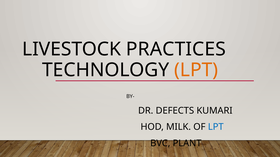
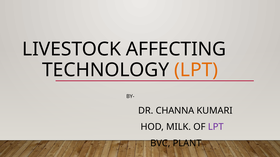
PRACTICES: PRACTICES -> AFFECTING (176, 49)
DEFECTS: DEFECTS -> CHANNA (175, 111)
LPT colour: blue -> purple (216, 127)
